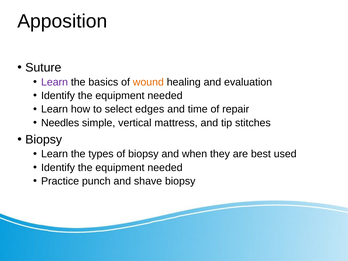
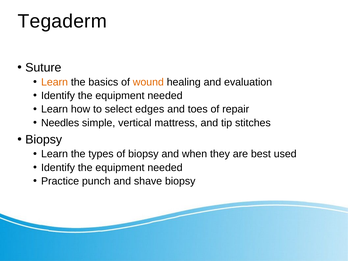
Apposition: Apposition -> Tegaderm (62, 21)
Learn colour: purple -> orange (55, 82)
time: time -> toes (198, 109)
